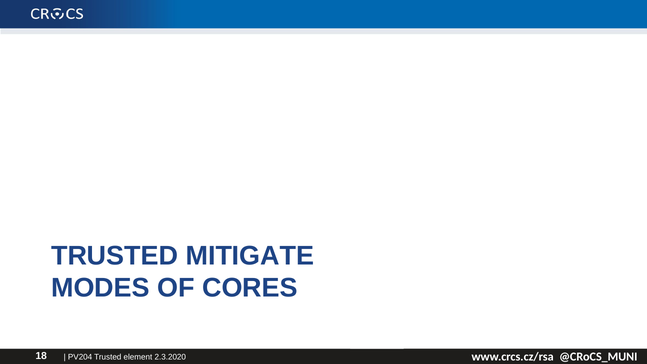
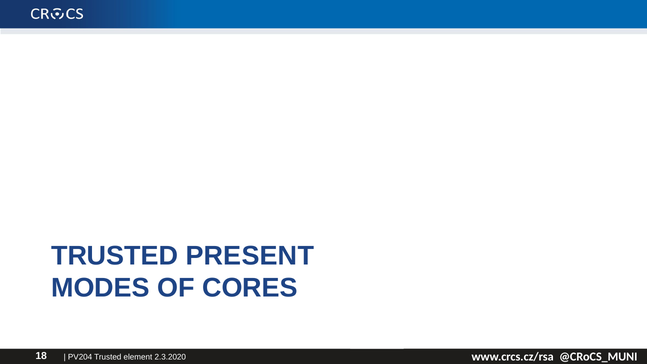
MITIGATE: MITIGATE -> PRESENT (250, 256)
